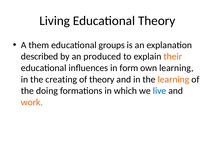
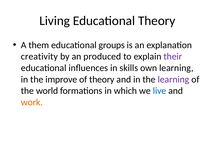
described: described -> creativity (39, 57)
their colour: orange -> purple (173, 57)
form: form -> skills (129, 68)
creating: creating -> improve (61, 80)
learning colour: orange -> purple (174, 80)
doing: doing -> world (47, 91)
